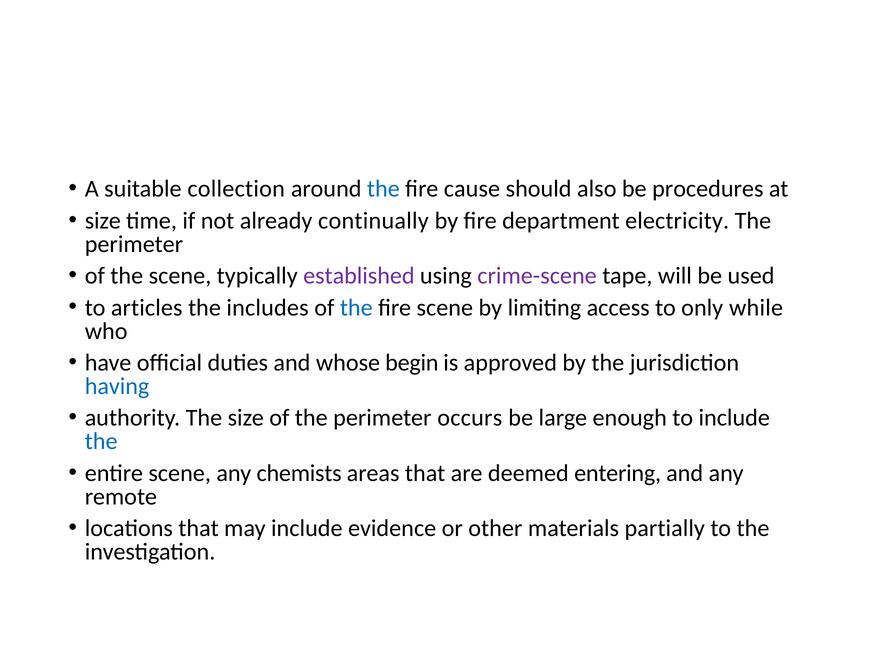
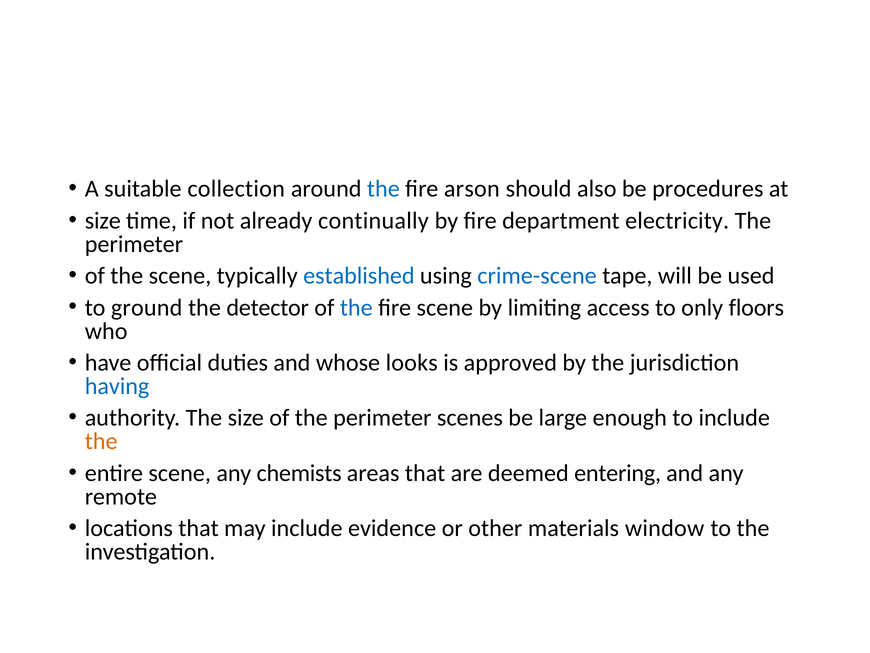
cause: cause -> arson (472, 189)
established colour: purple -> blue (359, 276)
crime-scene colour: purple -> blue (537, 276)
articles: articles -> ground (147, 307)
includes: includes -> detector (268, 307)
while: while -> floors (756, 307)
begin: begin -> looks (412, 362)
occurs: occurs -> scenes (470, 418)
the colour: blue -> orange (101, 441)
partially: partially -> window (665, 528)
